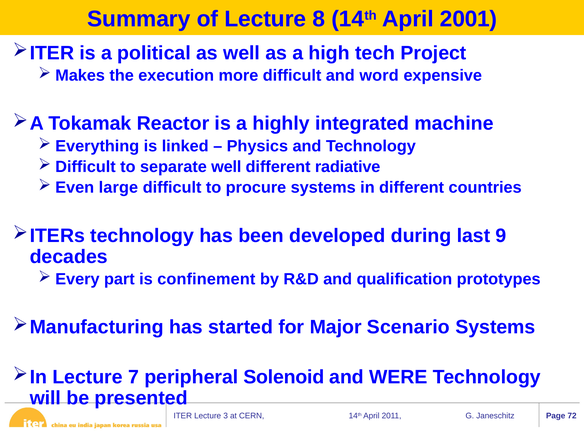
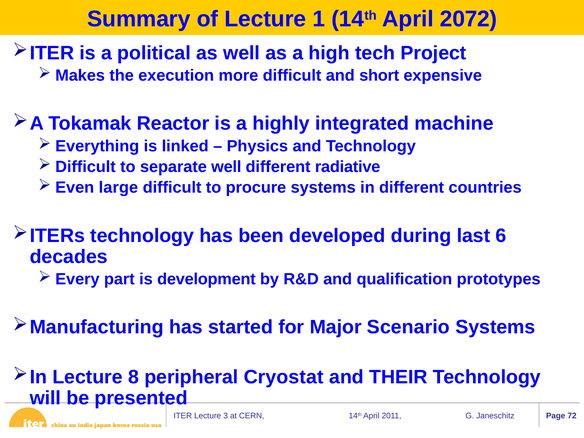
8: 8 -> 1 (319, 19)
2001: 2001 -> 2072 (469, 19)
word: word -> short (379, 75)
9: 9 -> 6 (501, 236)
confinement: confinement -> development (206, 279)
7: 7 -> 8 (134, 377)
Solenoid: Solenoid -> Cryostat (284, 377)
WERE: WERE -> THEIR (398, 377)
